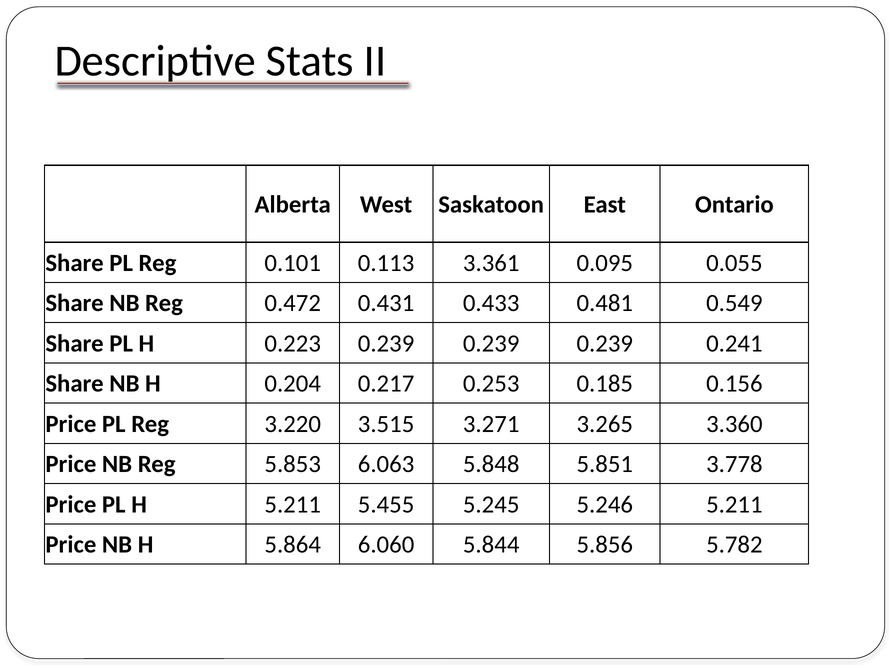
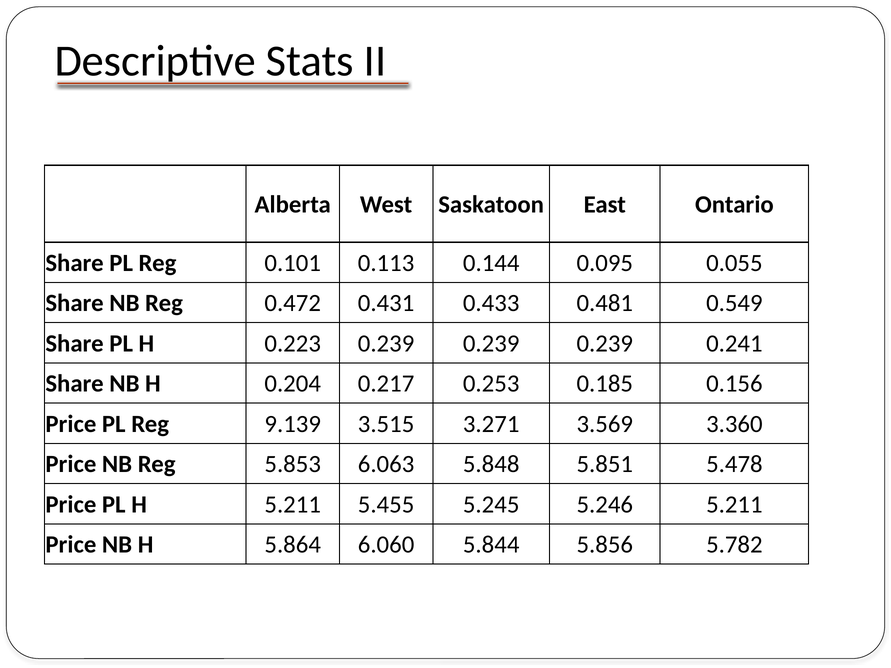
3.361: 3.361 -> 0.144 (491, 263)
3.220: 3.220 -> 9.139 (293, 424)
3.265: 3.265 -> 3.569 (605, 424)
3.778: 3.778 -> 5.478 (734, 464)
